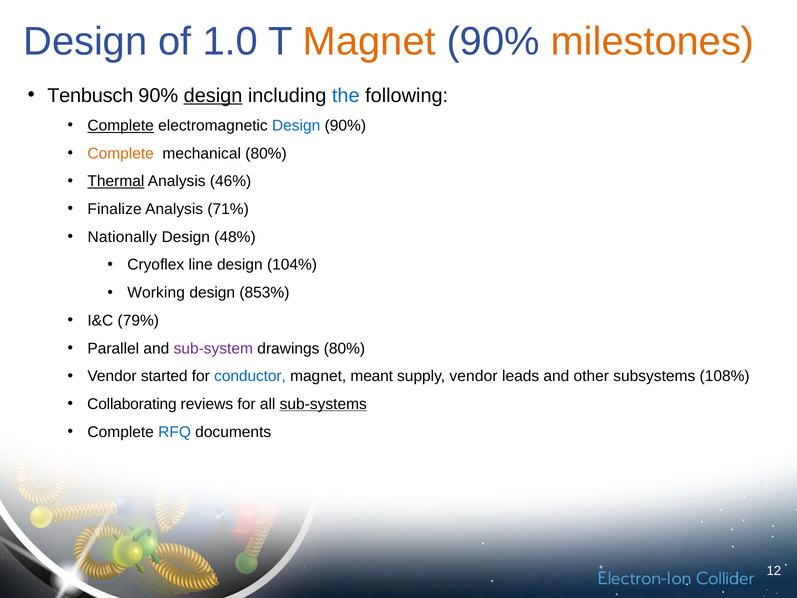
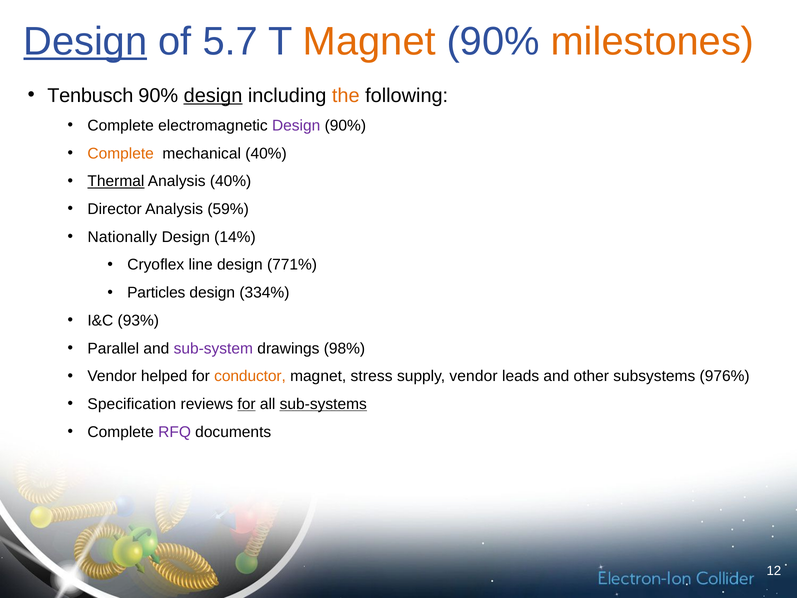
Design underline: none -> present (85, 42)
1.0: 1.0 -> 5.7 (230, 42)
the colour: blue -> orange (346, 95)
Complete underline: present -> none (121, 126)
Design colour: blue -> purple (296, 126)
mechanical 80%: 80% -> 40% (266, 153)
Analysis 46%: 46% -> 40% (231, 181)
Finalize: Finalize -> Director (115, 209)
71%: 71% -> 59% (228, 209)
48%: 48% -> 14% (235, 237)
104%: 104% -> 771% (292, 265)
Working: Working -> Particles (156, 293)
853%: 853% -> 334% (264, 293)
79%: 79% -> 93% (138, 320)
drawings 80%: 80% -> 98% (344, 348)
started: started -> helped (164, 376)
conductor colour: blue -> orange (250, 376)
meant: meant -> stress (372, 376)
108%: 108% -> 976% (725, 376)
Collaborating: Collaborating -> Specification (132, 404)
for underline: none -> present (247, 404)
RFQ colour: blue -> purple (175, 432)
